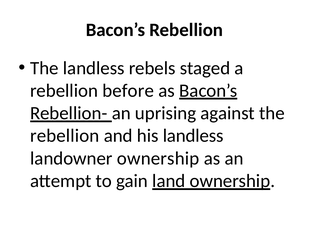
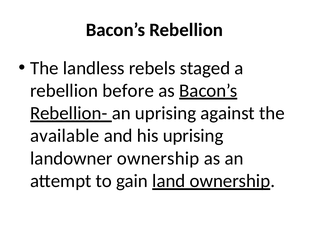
rebellion: rebellion -> available (65, 136)
his landless: landless -> uprising (193, 136)
